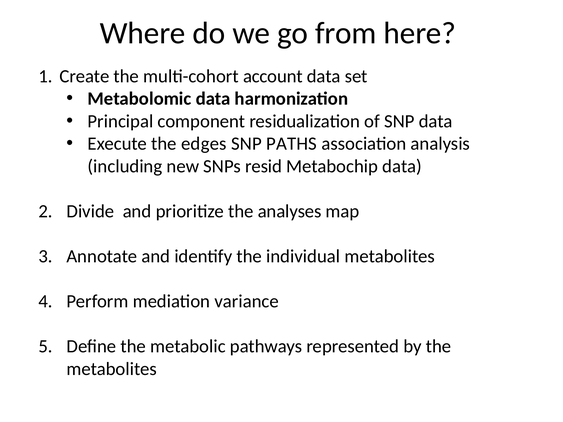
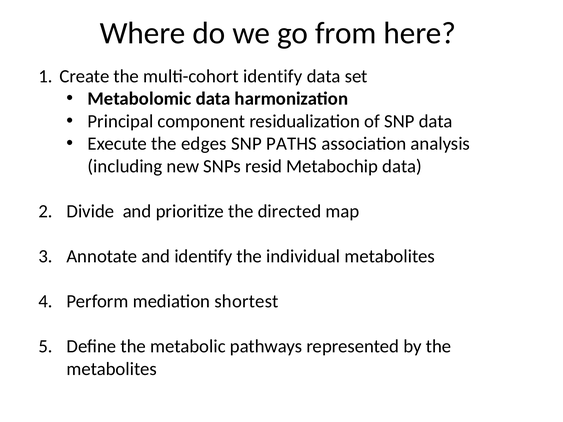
multi-cohort account: account -> identify (273, 76)
analyses: analyses -> directed (290, 211)
variance: variance -> shortest (247, 302)
